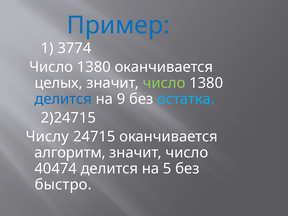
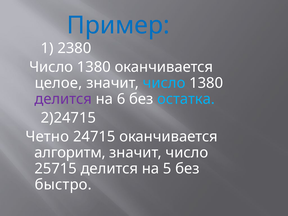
3774: 3774 -> 2380 (74, 48)
целых: целых -> целое (58, 83)
число colour: light green -> light blue (164, 83)
делится colour: blue -> purple (63, 99)
9: 9 -> 6 (121, 99)
Числу: Числу -> Четно (47, 137)
40474: 40474 -> 25715 (56, 169)
